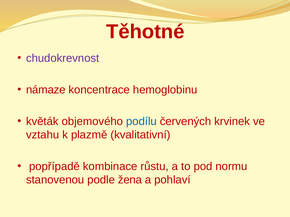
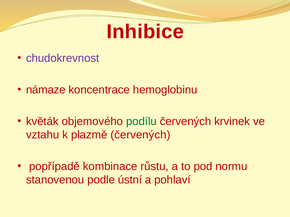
Těhotné: Těhotné -> Inhibice (145, 32)
podílu colour: blue -> green (141, 122)
plazmě kvalitativní: kvalitativní -> červených (140, 135)
žena: žena -> ústní (130, 180)
